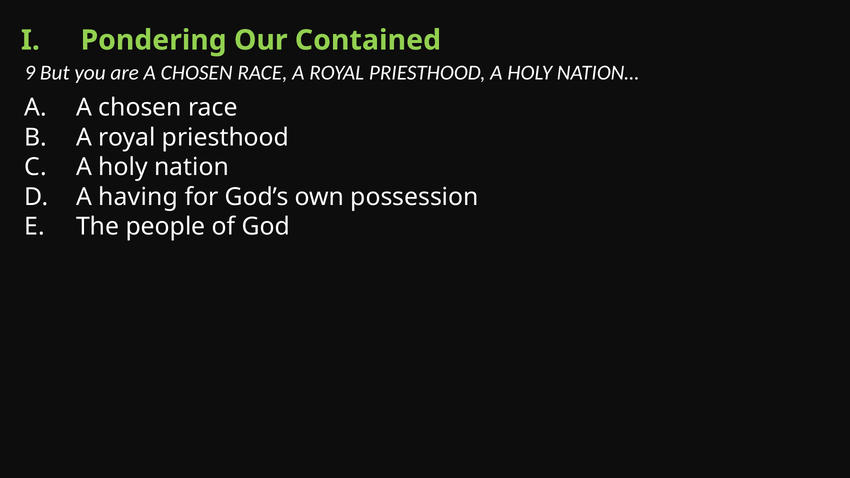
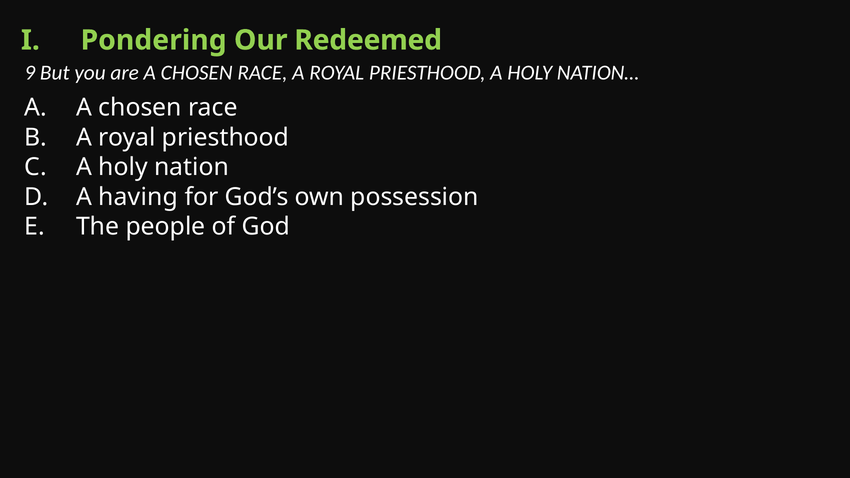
Contained: Contained -> Redeemed (368, 40)
